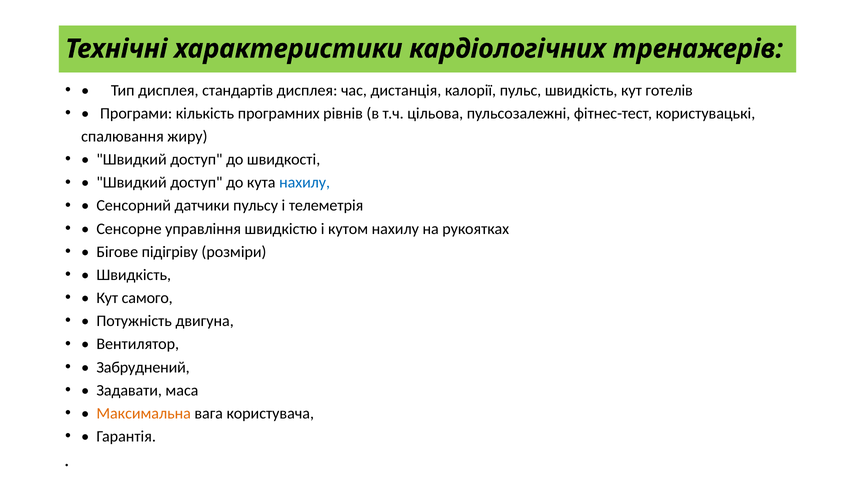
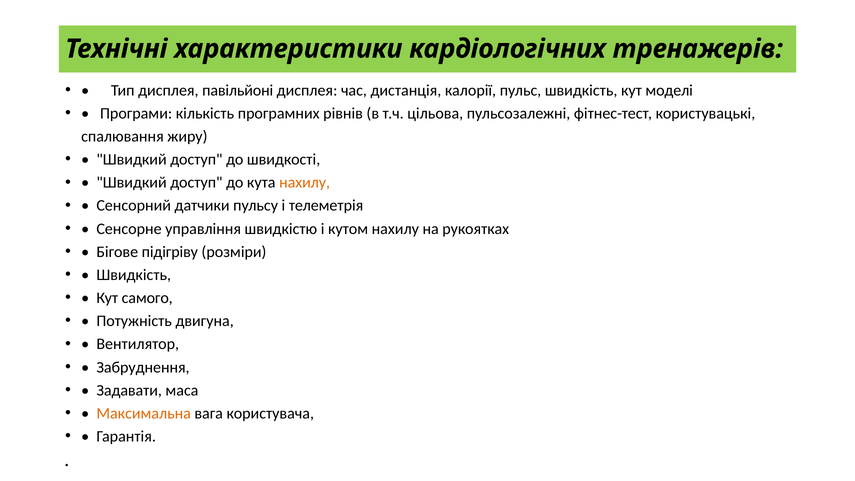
стандартів: стандартів -> павільйоні (238, 90)
готелів: готелів -> моделі (669, 90)
нахилу colour: blue -> orange (305, 183)
Забруднений: Забруднений -> Забруднення (143, 367)
